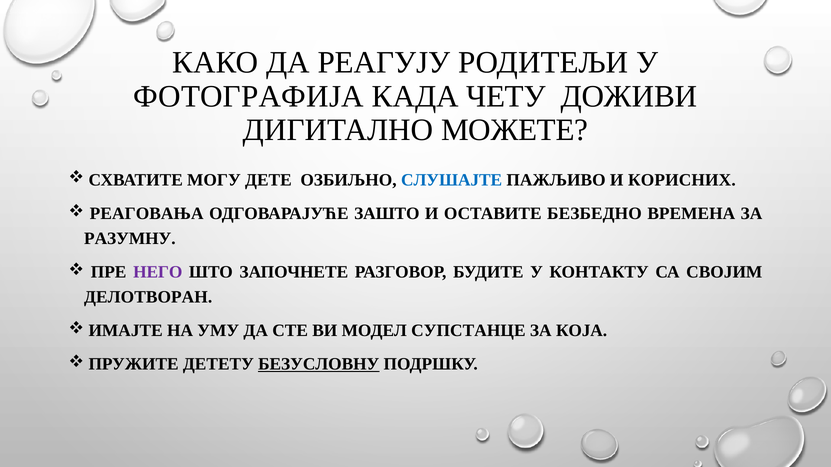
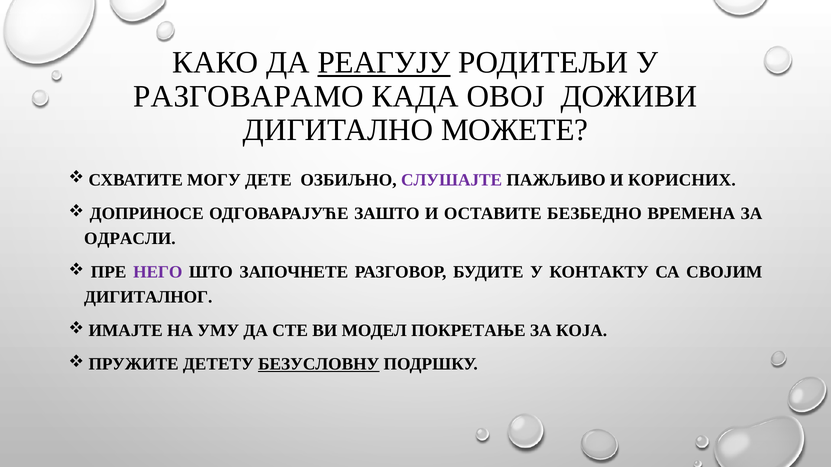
РЕАГУЈУ underline: none -> present (384, 63)
ФОТОГРАФИЈА: ФОТОГРАФИЈА -> РАЗГОВАРАМО (249, 96)
ЧЕТУ: ЧЕТУ -> ОВОЈ (506, 96)
СЛУШАЈТЕ colour: blue -> purple (452, 180)
РЕАГОВАЊА: РЕАГОВАЊА -> ДОПРИНОСЕ (147, 214)
РАЗУМНУ: РАЗУМНУ -> ОДРАСЛИ (130, 239)
ДЕЛОТВОРАН: ДЕЛОТВОРАН -> ДИГИТАЛНОГ (148, 297)
СУПСТАНЦЕ: СУПСТАНЦЕ -> ПОКРЕТАЊЕ (468, 331)
